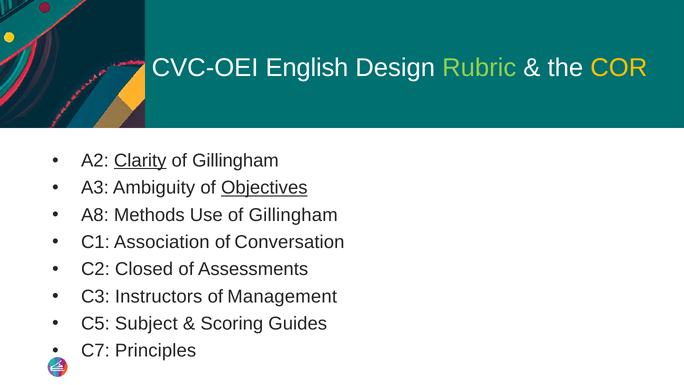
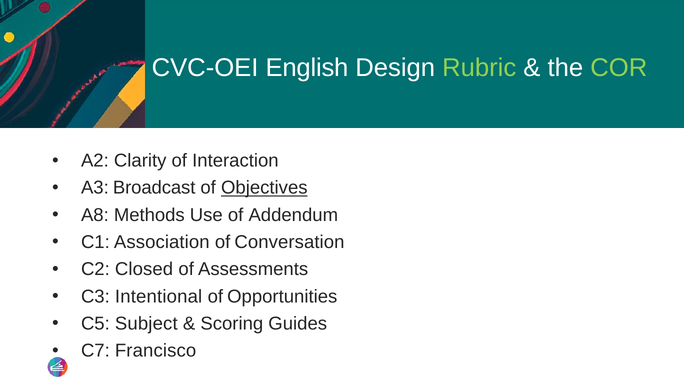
COR colour: yellow -> light green (619, 68)
Clarity underline: present -> none (140, 161)
Gillingham: Gillingham -> Interaction (235, 161)
Ambiguity: Ambiguity -> Broadcast (154, 188)
Use of Gillingham: Gillingham -> Addendum (293, 215)
Instructors: Instructors -> Intentional (159, 296)
Management: Management -> Opportunities (282, 296)
Principles: Principles -> Francisco (156, 350)
